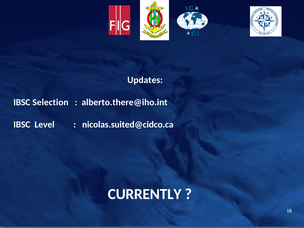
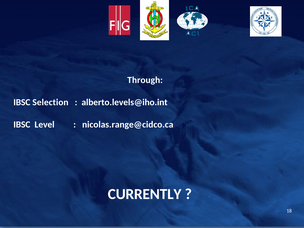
Updates: Updates -> Through (145, 80)
alberto.there@iho.int: alberto.there@iho.int -> alberto.levels@iho.int (125, 102)
nicolas.suited@cidco.ca: nicolas.suited@cidco.ca -> nicolas.range@cidco.ca (128, 125)
